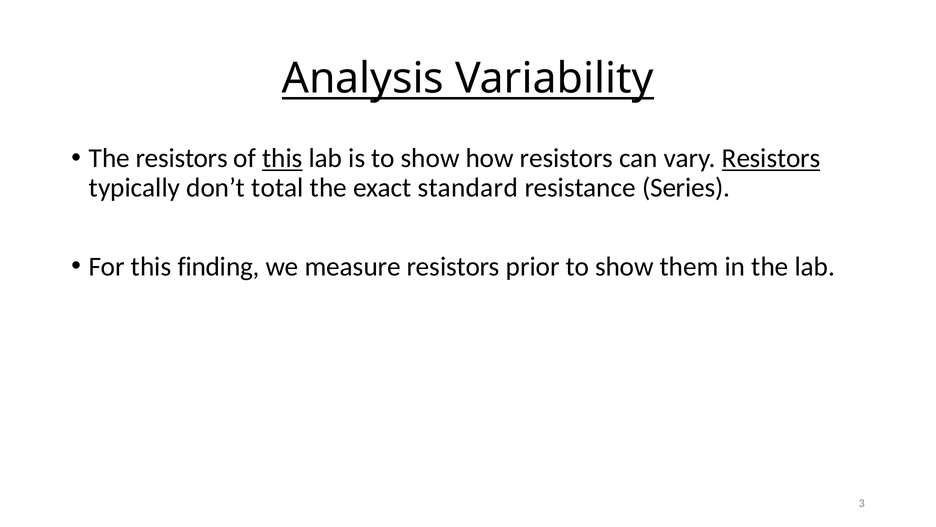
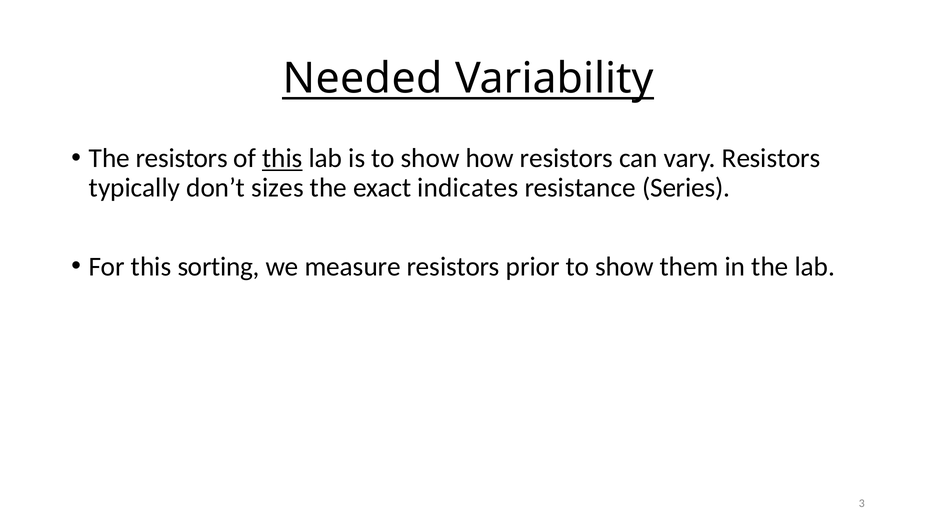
Analysis: Analysis -> Needed (363, 79)
Resistors underline: present -> none (771, 158)
total: total -> sizes (277, 188)
standard: standard -> indicates (468, 188)
finding: finding -> sorting (219, 266)
